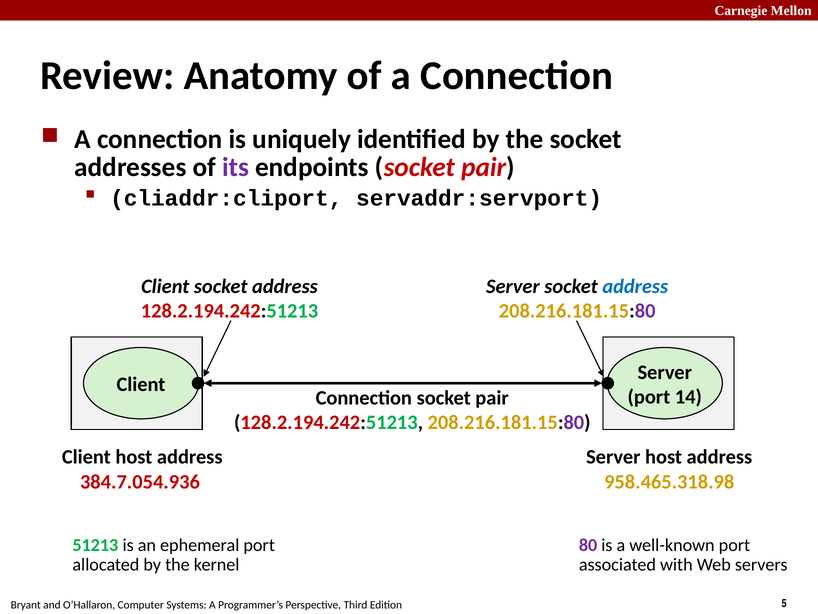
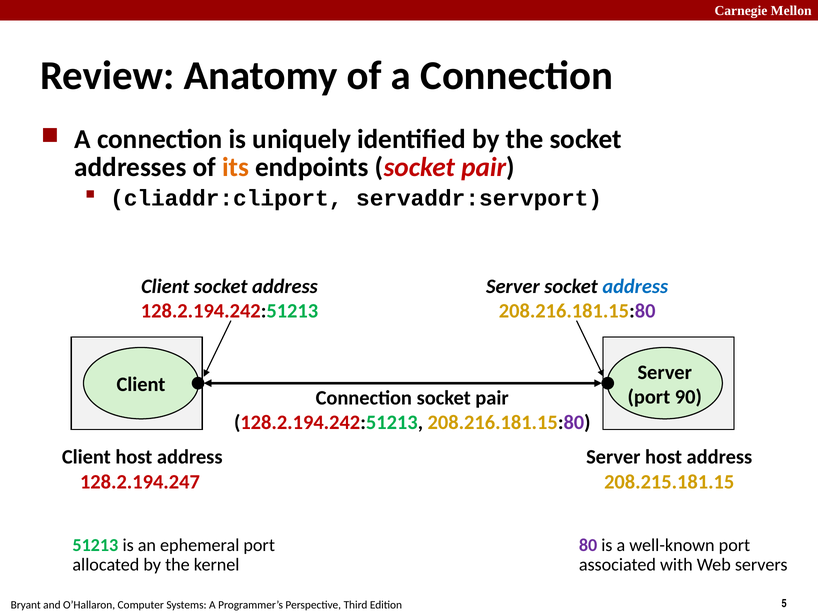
its colour: purple -> orange (235, 167)
14: 14 -> 90 (688, 397)
384.7.054.936: 384.7.054.936 -> 128.2.194.247 (140, 481)
958.465.318.98: 958.465.318.98 -> 208.215.181.15 (669, 481)
